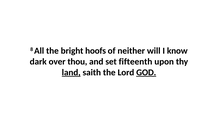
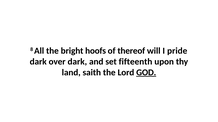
neither: neither -> thereof (131, 51)
know: know -> pride (177, 51)
over thou: thou -> dark (77, 62)
land underline: present -> none (71, 73)
